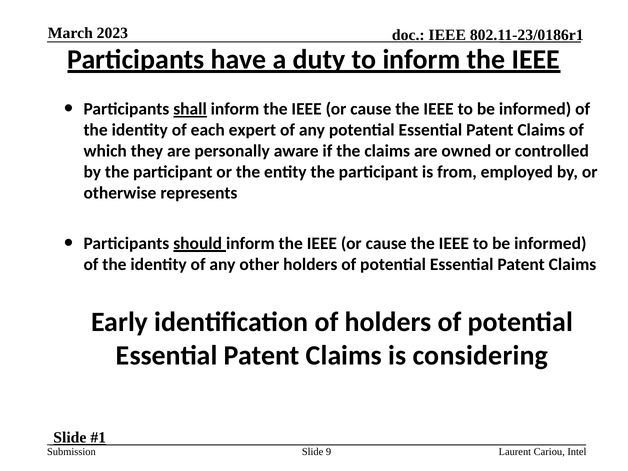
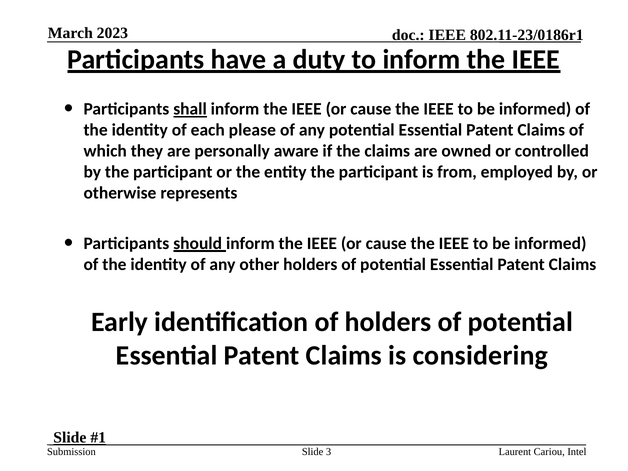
expert: expert -> please (252, 130)
9: 9 -> 3 (329, 452)
